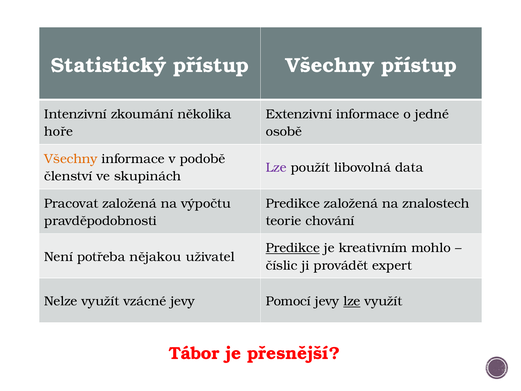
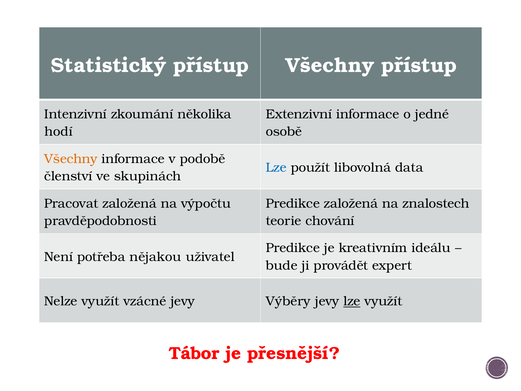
hoře: hoře -> hodí (59, 132)
Lze colour: purple -> blue (276, 167)
Predikce underline: present -> none (293, 248)
mohlo: mohlo -> ideálu (431, 248)
číslic: číslic -> bude (282, 265)
Pomocí: Pomocí -> Výběry (288, 301)
